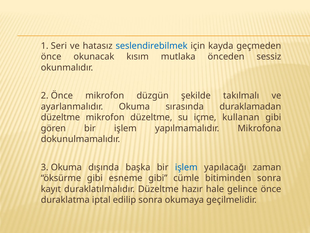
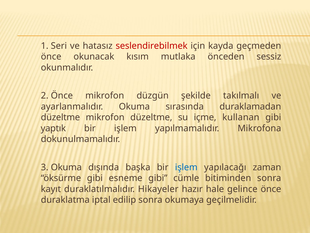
seslendirebilmek colour: blue -> red (152, 46)
gören: gören -> yaptık (53, 128)
duraklatılmalıdır Düzeltme: Düzeltme -> Hikayeler (158, 189)
